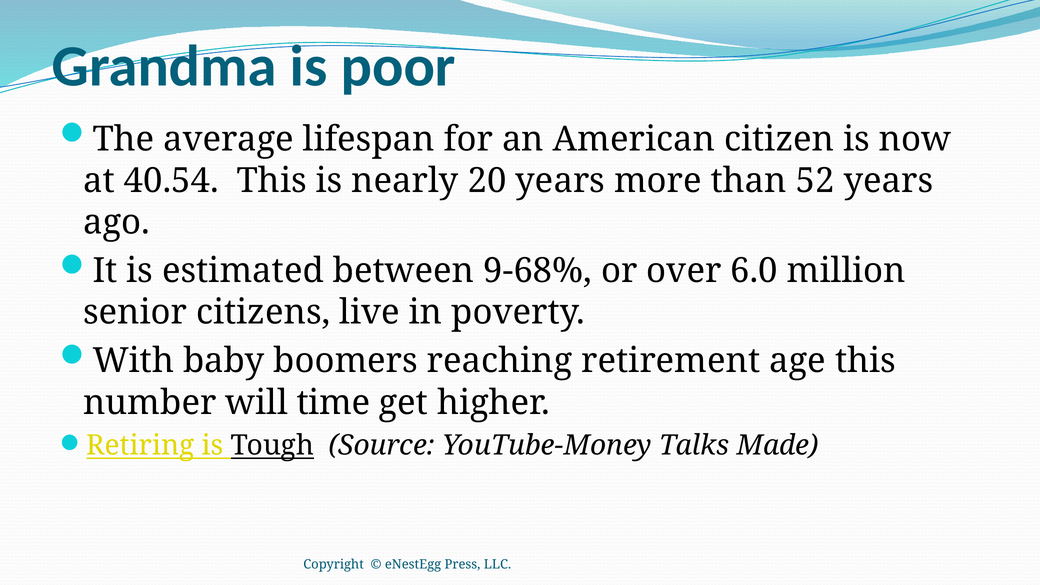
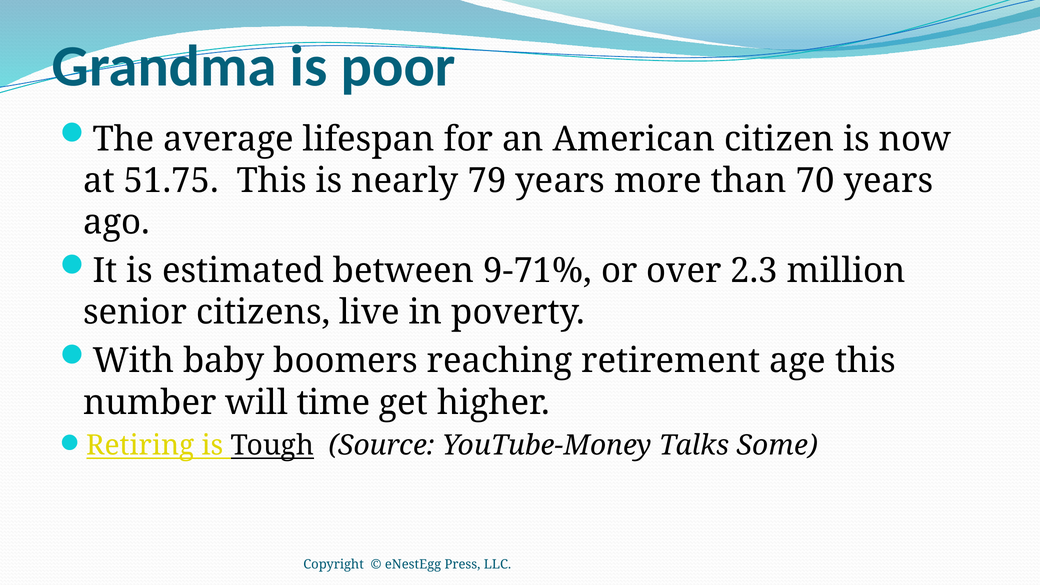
40.54: 40.54 -> 51.75 (171, 181)
20: 20 -> 79 (487, 181)
52: 52 -> 70 (815, 181)
9-68%: 9-68% -> 9-71% (538, 271)
6.0: 6.0 -> 2.3 (754, 271)
Made: Made -> Some (777, 445)
